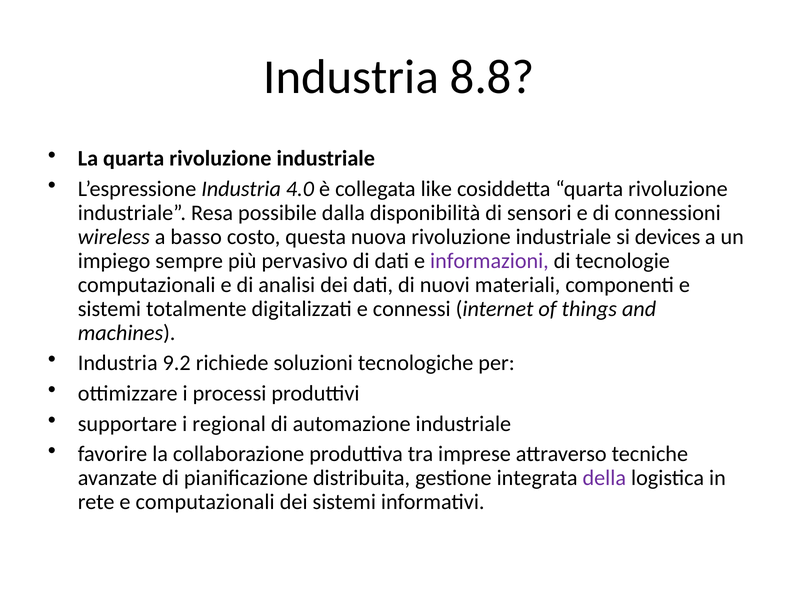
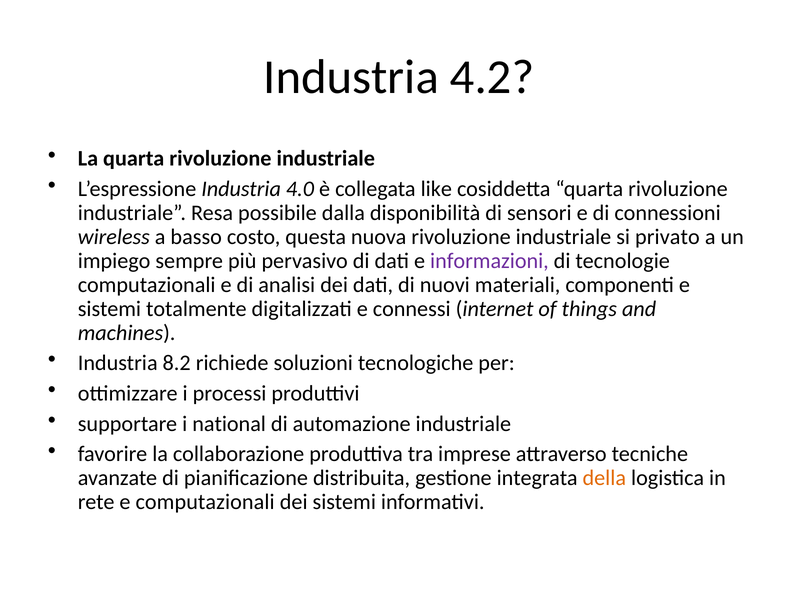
8.8: 8.8 -> 4.2 (492, 77)
devices: devices -> privato (667, 237)
9.2: 9.2 -> 8.2 (177, 363)
regional: regional -> national (229, 423)
della colour: purple -> orange (604, 478)
